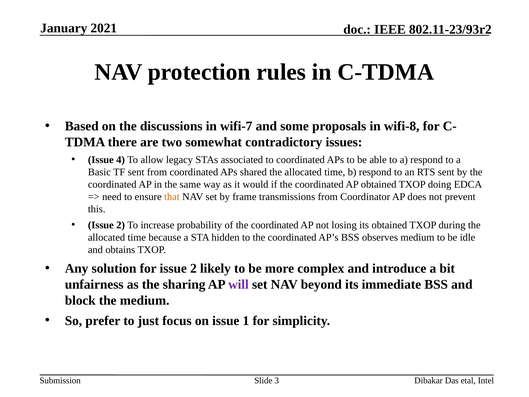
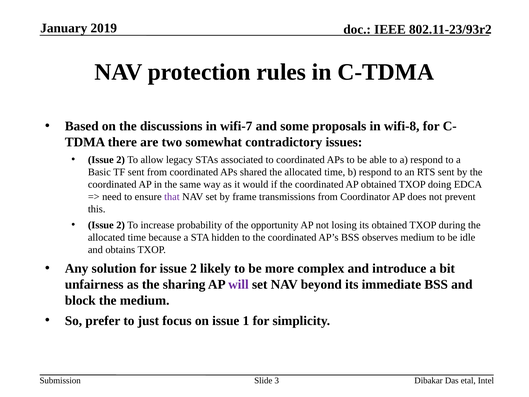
2021: 2021 -> 2019 (104, 28)
4: 4 -> 2 (121, 160)
that colour: orange -> purple (172, 197)
of the coordinated: coordinated -> opportunity (275, 225)
